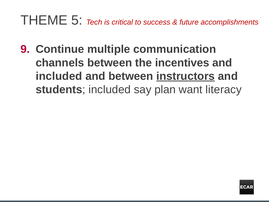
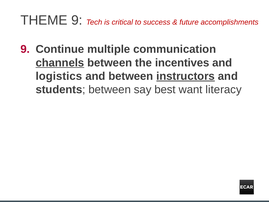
THEME 5: 5 -> 9 (77, 20)
channels underline: none -> present (60, 63)
included: included -> logistics (59, 76)
students included: included -> between (110, 90)
plan: plan -> best (165, 90)
